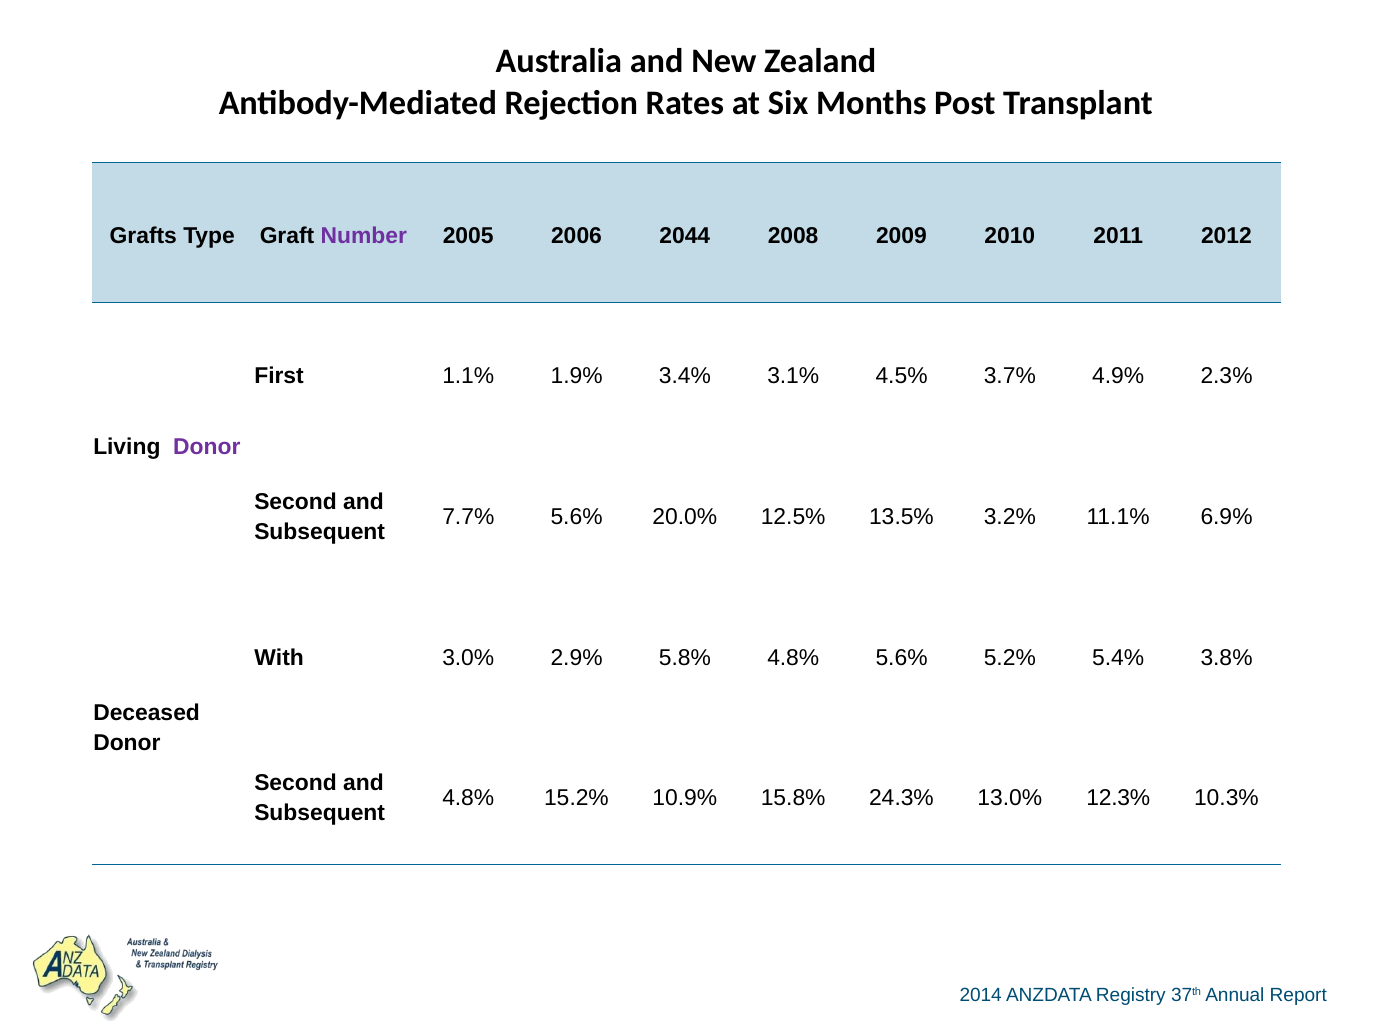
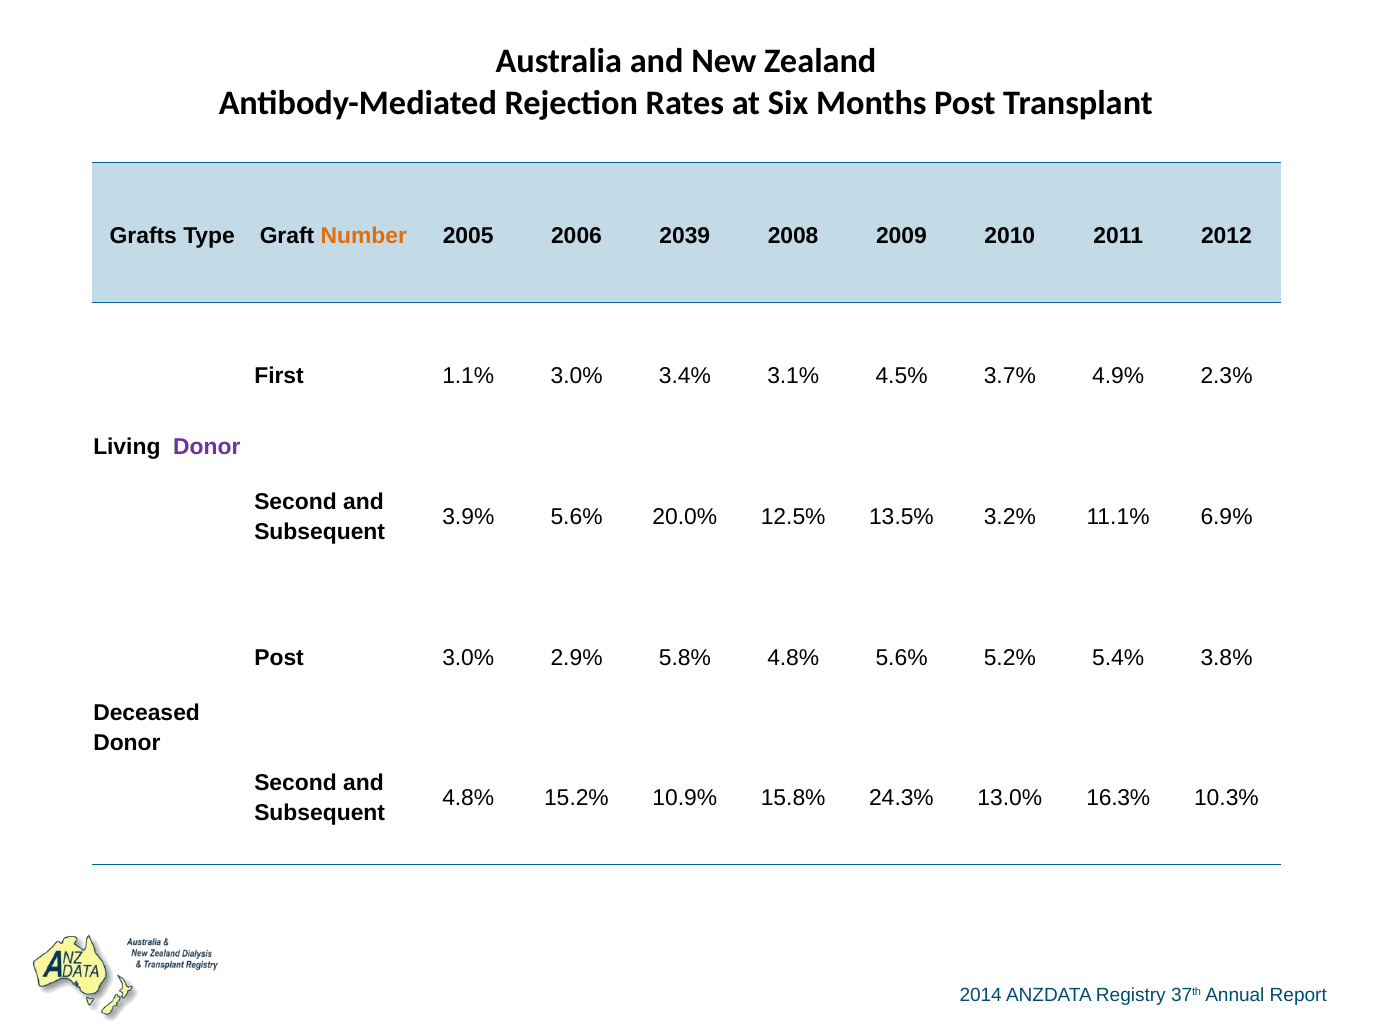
Number colour: purple -> orange (364, 236)
2044: 2044 -> 2039 (685, 236)
1.1% 1.9%: 1.9% -> 3.0% (577, 376)
7.7%: 7.7% -> 3.9% (468, 517)
With: With -> Post (279, 657)
12.3%: 12.3% -> 16.3% (1118, 798)
